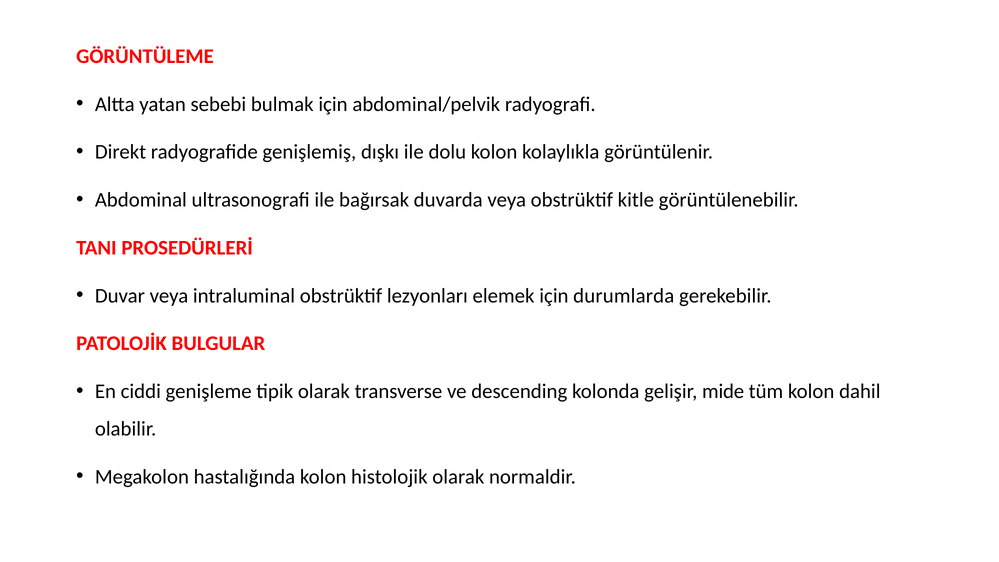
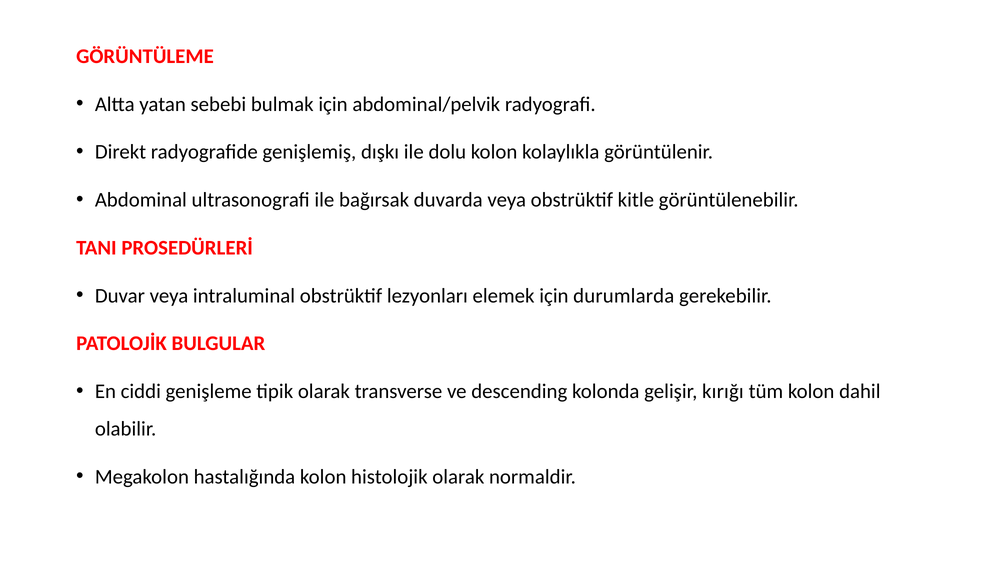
mide: mide -> kırığı (723, 391)
